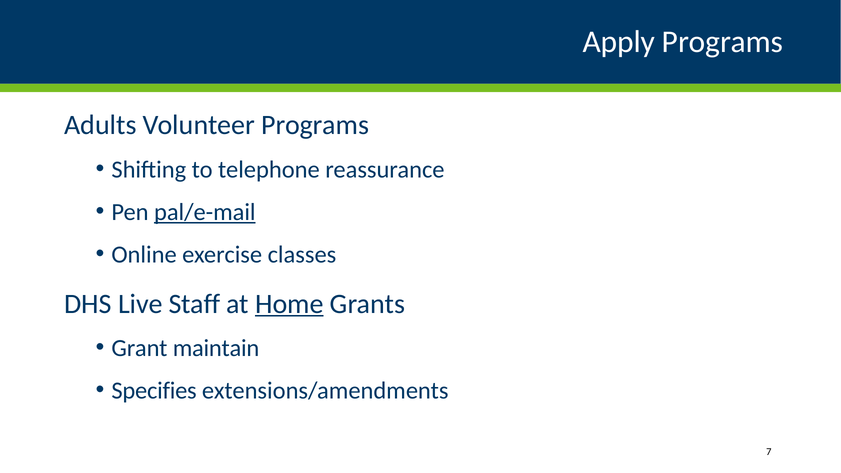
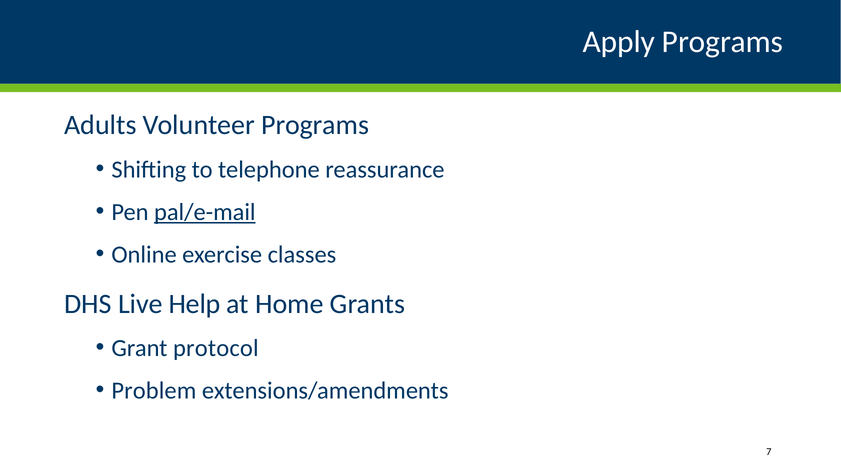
Staff: Staff -> Help (195, 304)
Home underline: present -> none (289, 304)
maintain: maintain -> protocol (216, 348)
Specifies: Specifies -> Problem (154, 391)
